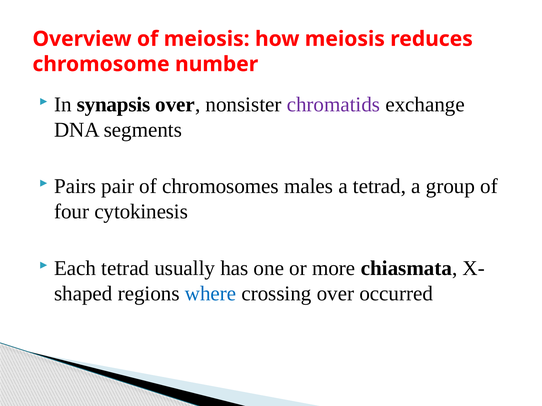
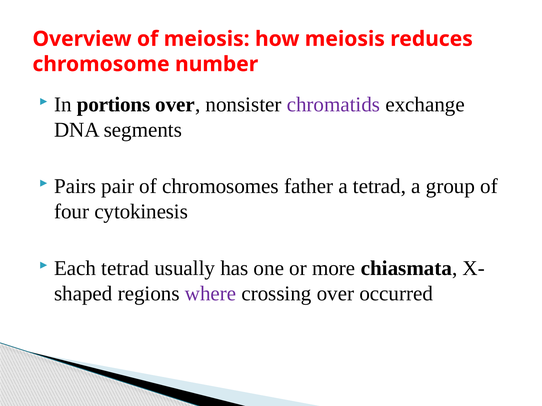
synapsis: synapsis -> portions (114, 105)
males: males -> father (309, 187)
where colour: blue -> purple (211, 294)
